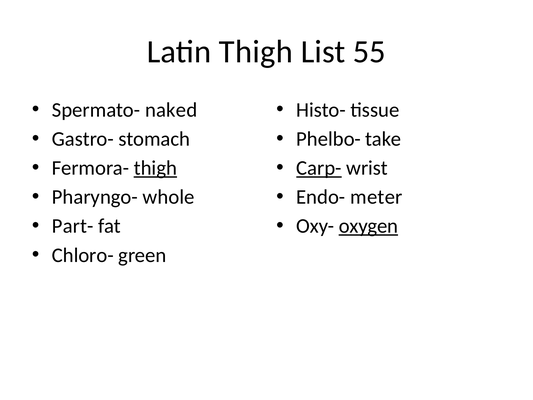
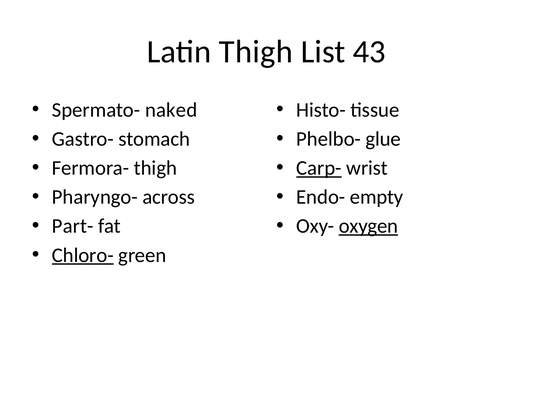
55: 55 -> 43 (369, 52)
take: take -> glue (383, 139)
thigh underline: present -> none (155, 168)
whole: whole -> across (169, 197)
meter: meter -> empty (377, 197)
Chloro- underline: none -> present (83, 255)
